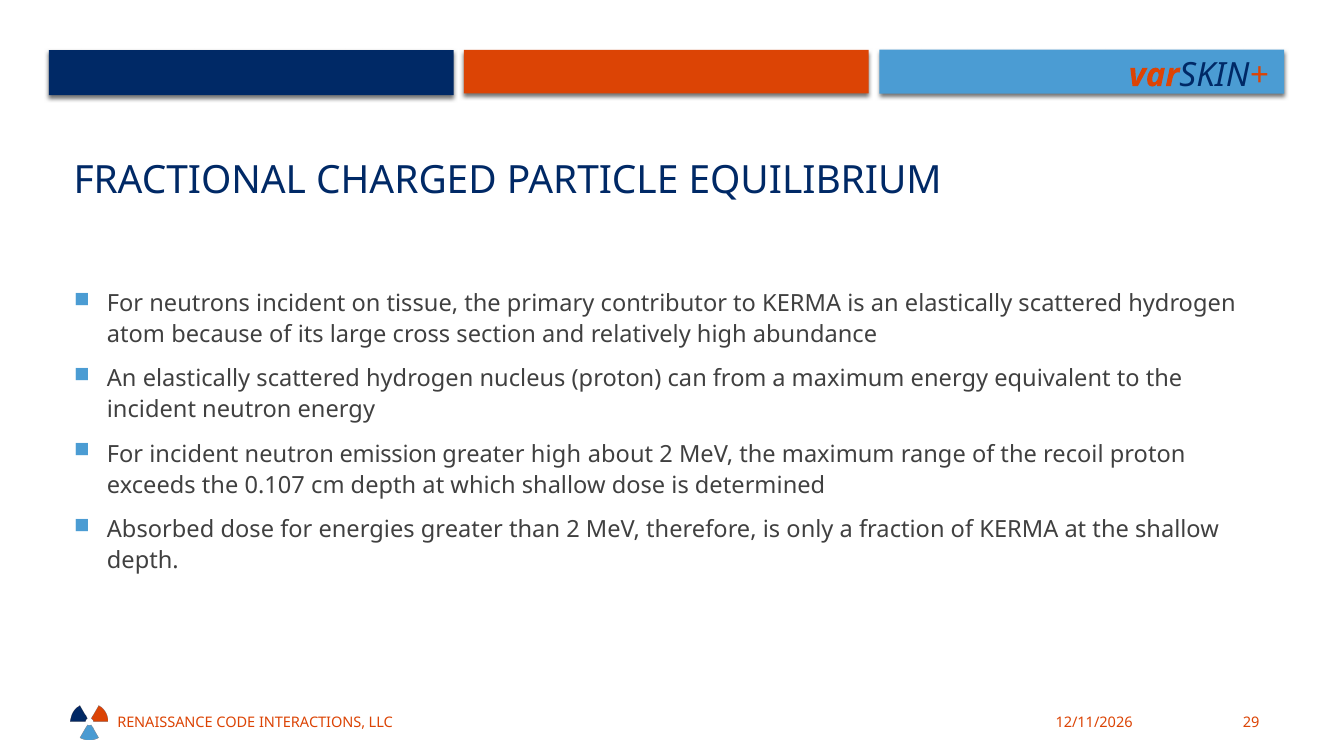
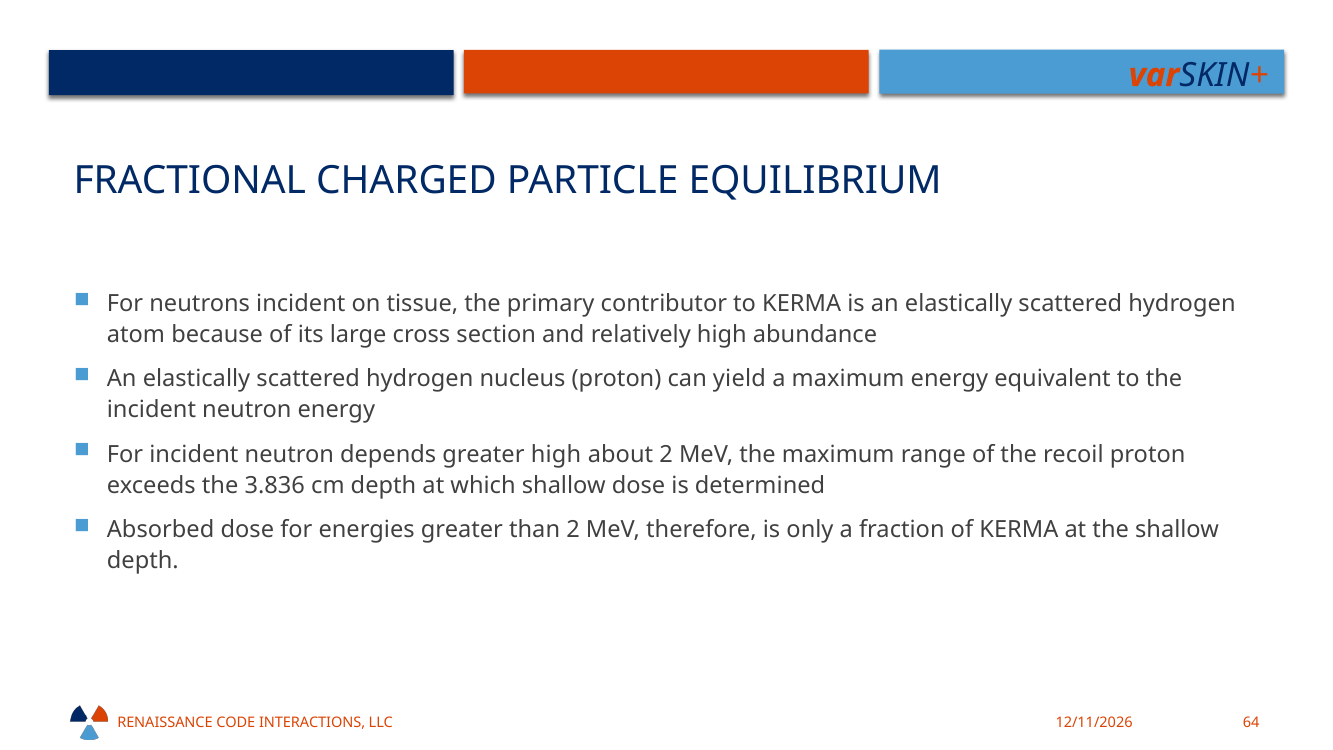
from: from -> yield (739, 379)
emission: emission -> depends (388, 454)
0.107: 0.107 -> 3.836 (275, 485)
29: 29 -> 64 (1251, 722)
